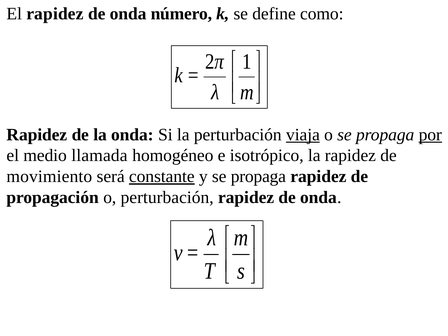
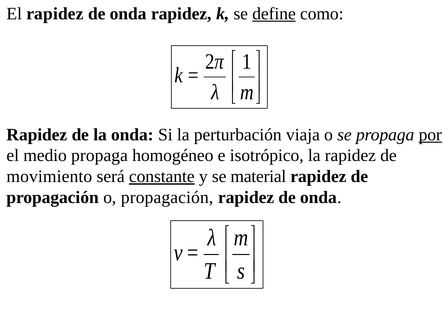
onda número: número -> rapidez (181, 14)
define underline: none -> present (274, 14)
viaja underline: present -> none (303, 135)
medio llamada: llamada -> propaga (99, 156)
y se propaga: propaga -> material (258, 177)
o perturbación: perturbación -> propagación (167, 197)
